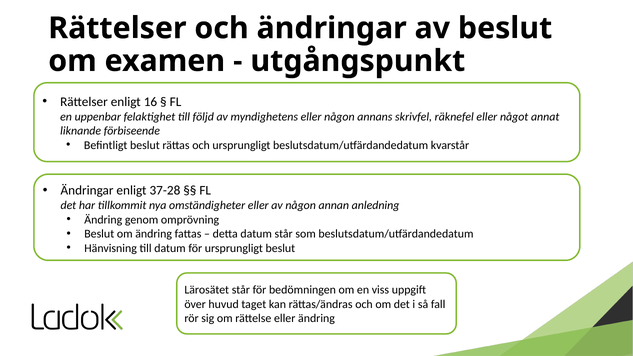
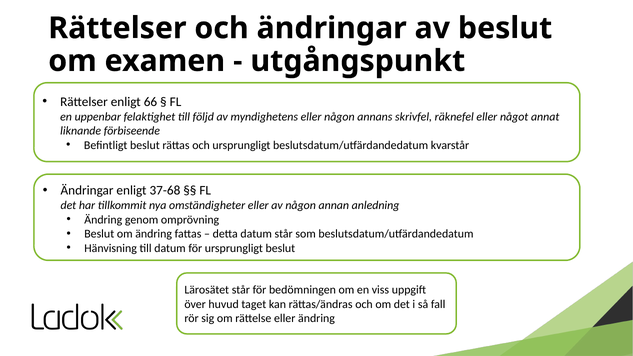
16: 16 -> 66 (150, 102)
37-28: 37-28 -> 37-68 (165, 191)
